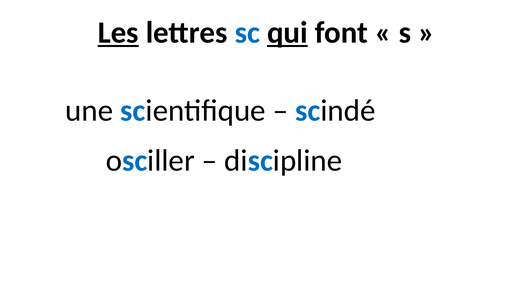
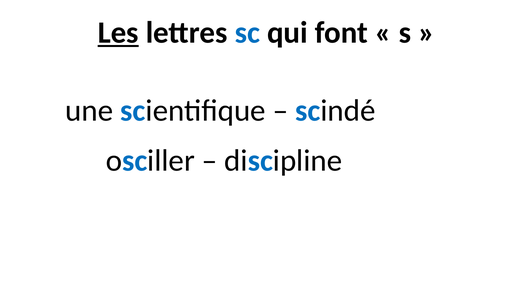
qui underline: present -> none (287, 33)
